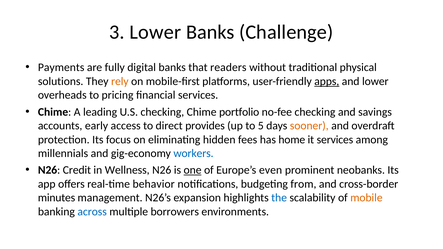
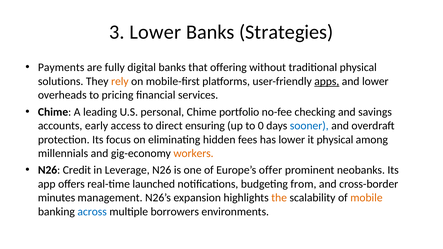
Challenge: Challenge -> Strategies (286, 32)
readers: readers -> offering (228, 68)
U.S checking: checking -> personal (162, 112)
provides: provides -> ensuring (205, 126)
5: 5 -> 0 (261, 126)
sooner colour: orange -> blue (309, 126)
has home: home -> lower (292, 140)
it services: services -> physical (335, 140)
workers colour: blue -> orange (193, 154)
Wellness: Wellness -> Leverage (127, 170)
one underline: present -> none (193, 170)
even: even -> offer (271, 170)
behavior: behavior -> launched (154, 184)
the colour: blue -> orange (279, 198)
